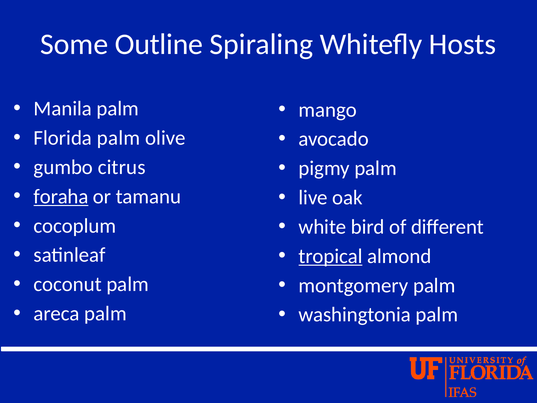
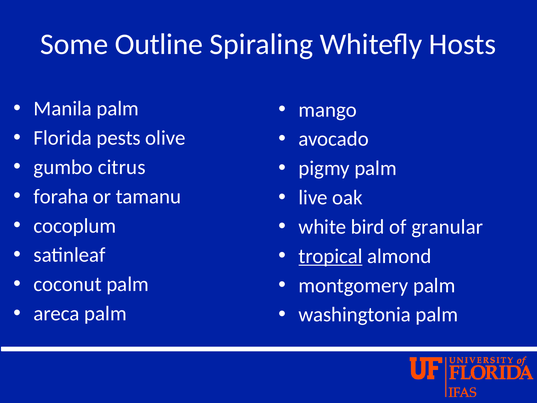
Florida palm: palm -> pests (119, 138)
foraha underline: present -> none (61, 196)
different: different -> granular (447, 227)
